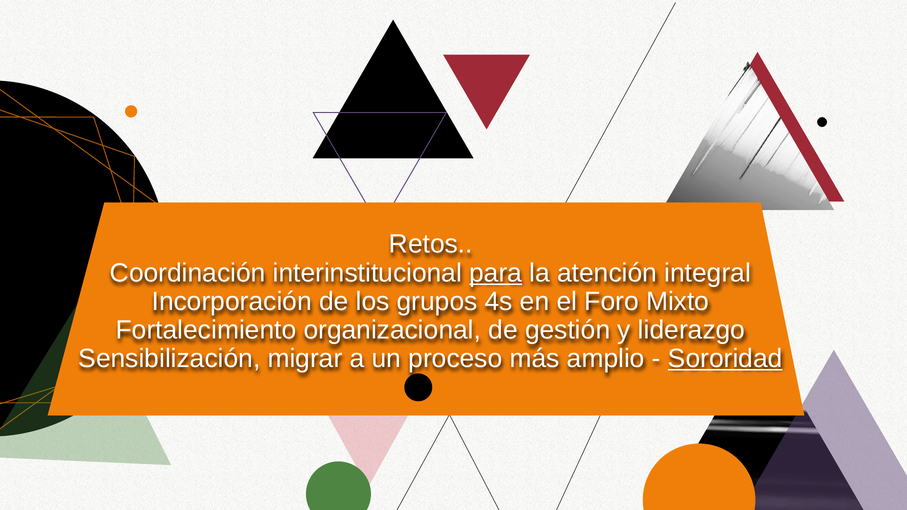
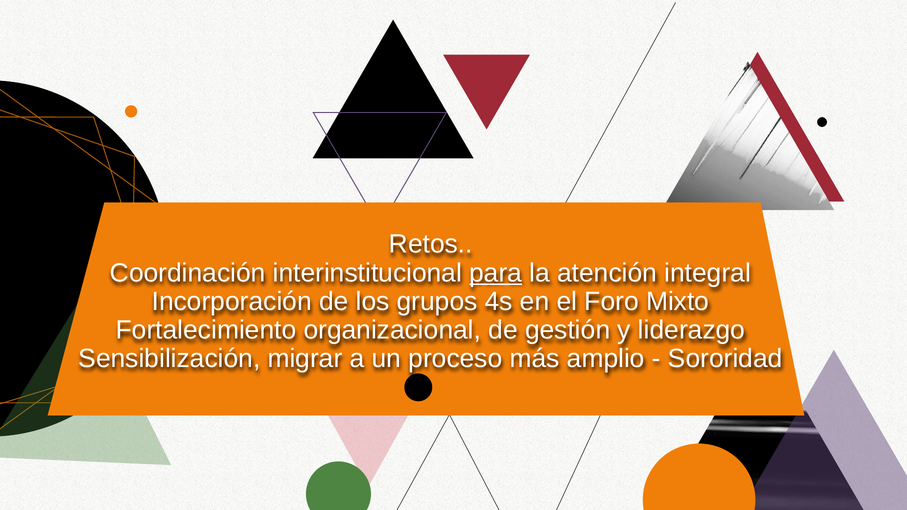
Sororidad underline: present -> none (725, 359)
